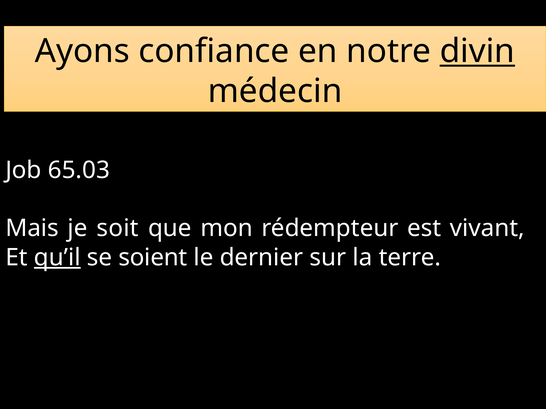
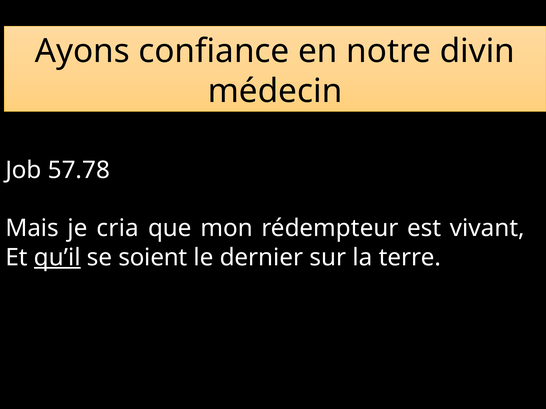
divin underline: present -> none (477, 51)
65.03: 65.03 -> 57.78 (79, 170)
soit: soit -> cria (118, 229)
